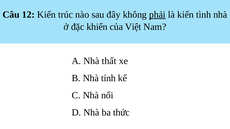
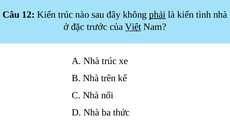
khiển: khiển -> trước (97, 27)
Việt underline: none -> present (133, 27)
Nhà thất: thất -> trúc (109, 61)
tính: tính -> trên (108, 78)
